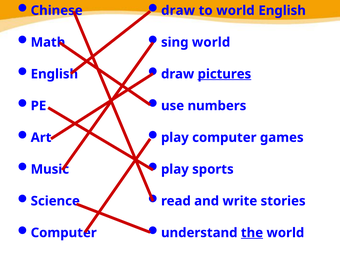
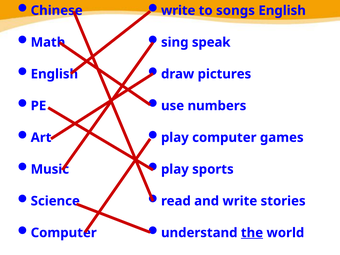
draw: draw -> write (178, 11)
to world: world -> songs (235, 11)
sing world: world -> speak (211, 42)
pictures underline: present -> none (224, 74)
